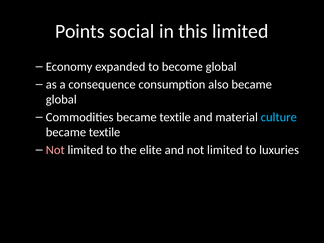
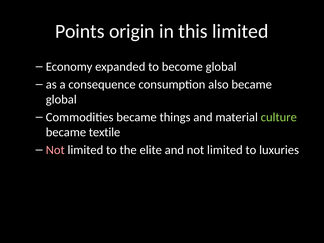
social: social -> origin (132, 31)
Commodities became textile: textile -> things (175, 117)
culture colour: light blue -> light green (279, 117)
